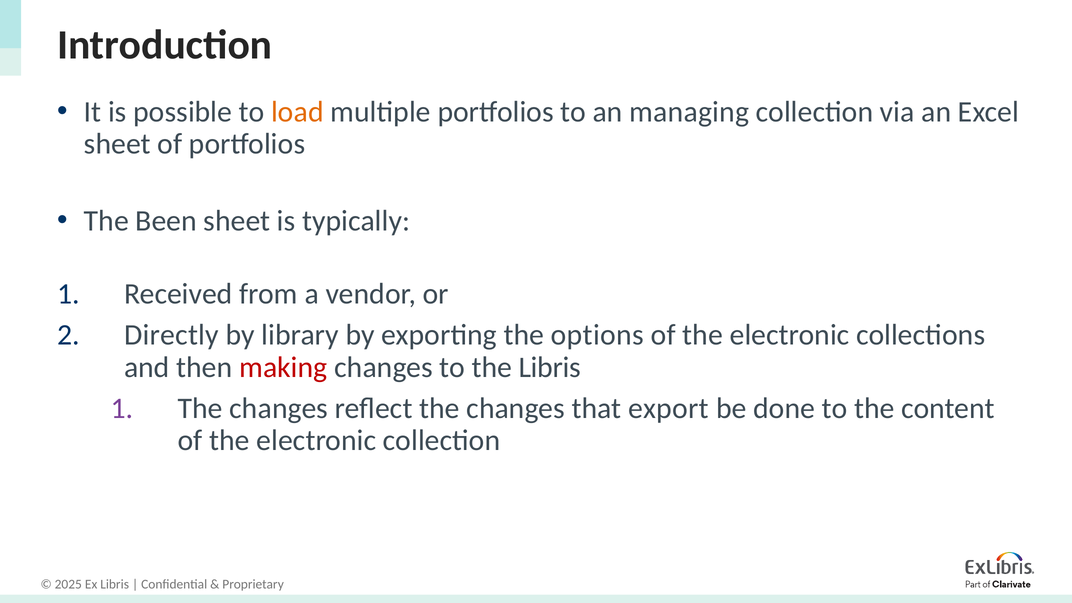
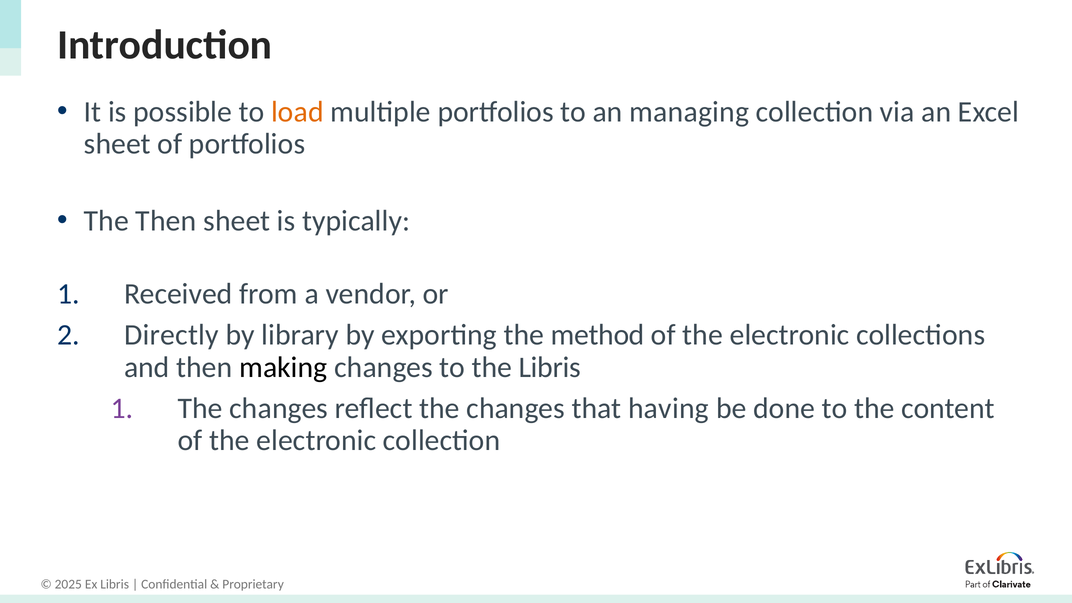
The Been: Been -> Then (166, 221)
options: options -> method (598, 335)
making colour: red -> black (283, 367)
export: export -> having (669, 408)
